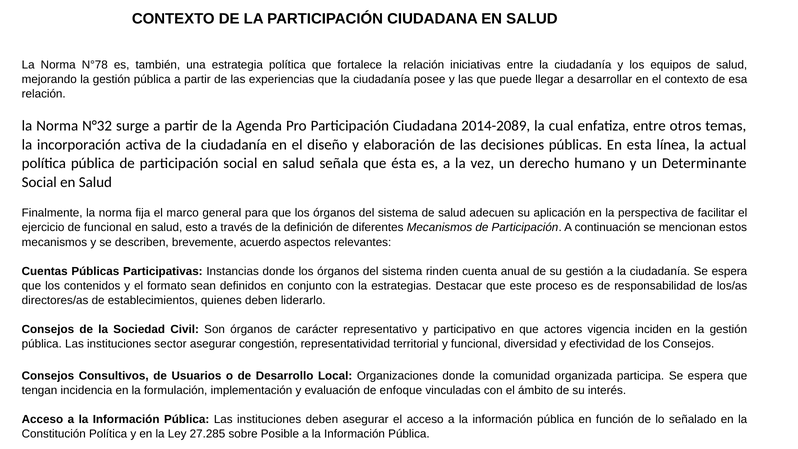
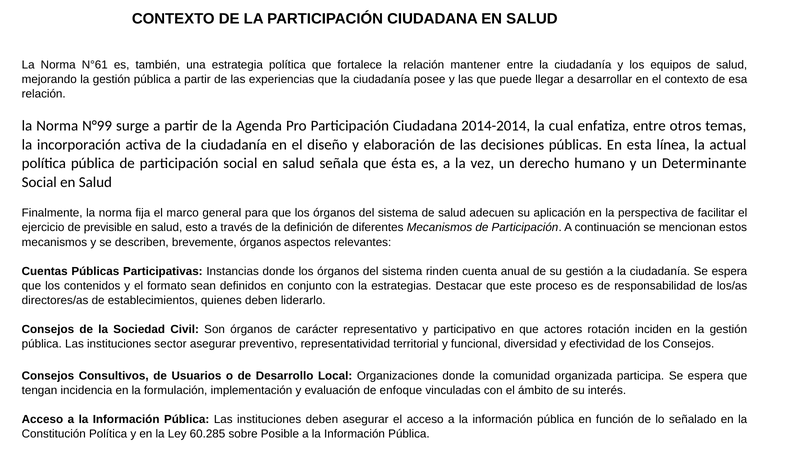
N°78: N°78 -> N°61 (95, 65)
iniciativas: iniciativas -> mantener (475, 65)
N°32: N°32 -> N°99 (97, 126)
2014-2089: 2014-2089 -> 2014-2014 (496, 126)
de funcional: funcional -> previsible (108, 228)
brevemente acuerdo: acuerdo -> órganos (260, 242)
vigencia: vigencia -> rotación (609, 329)
congestión: congestión -> preventivo (268, 344)
27.285: 27.285 -> 60.285 (208, 434)
